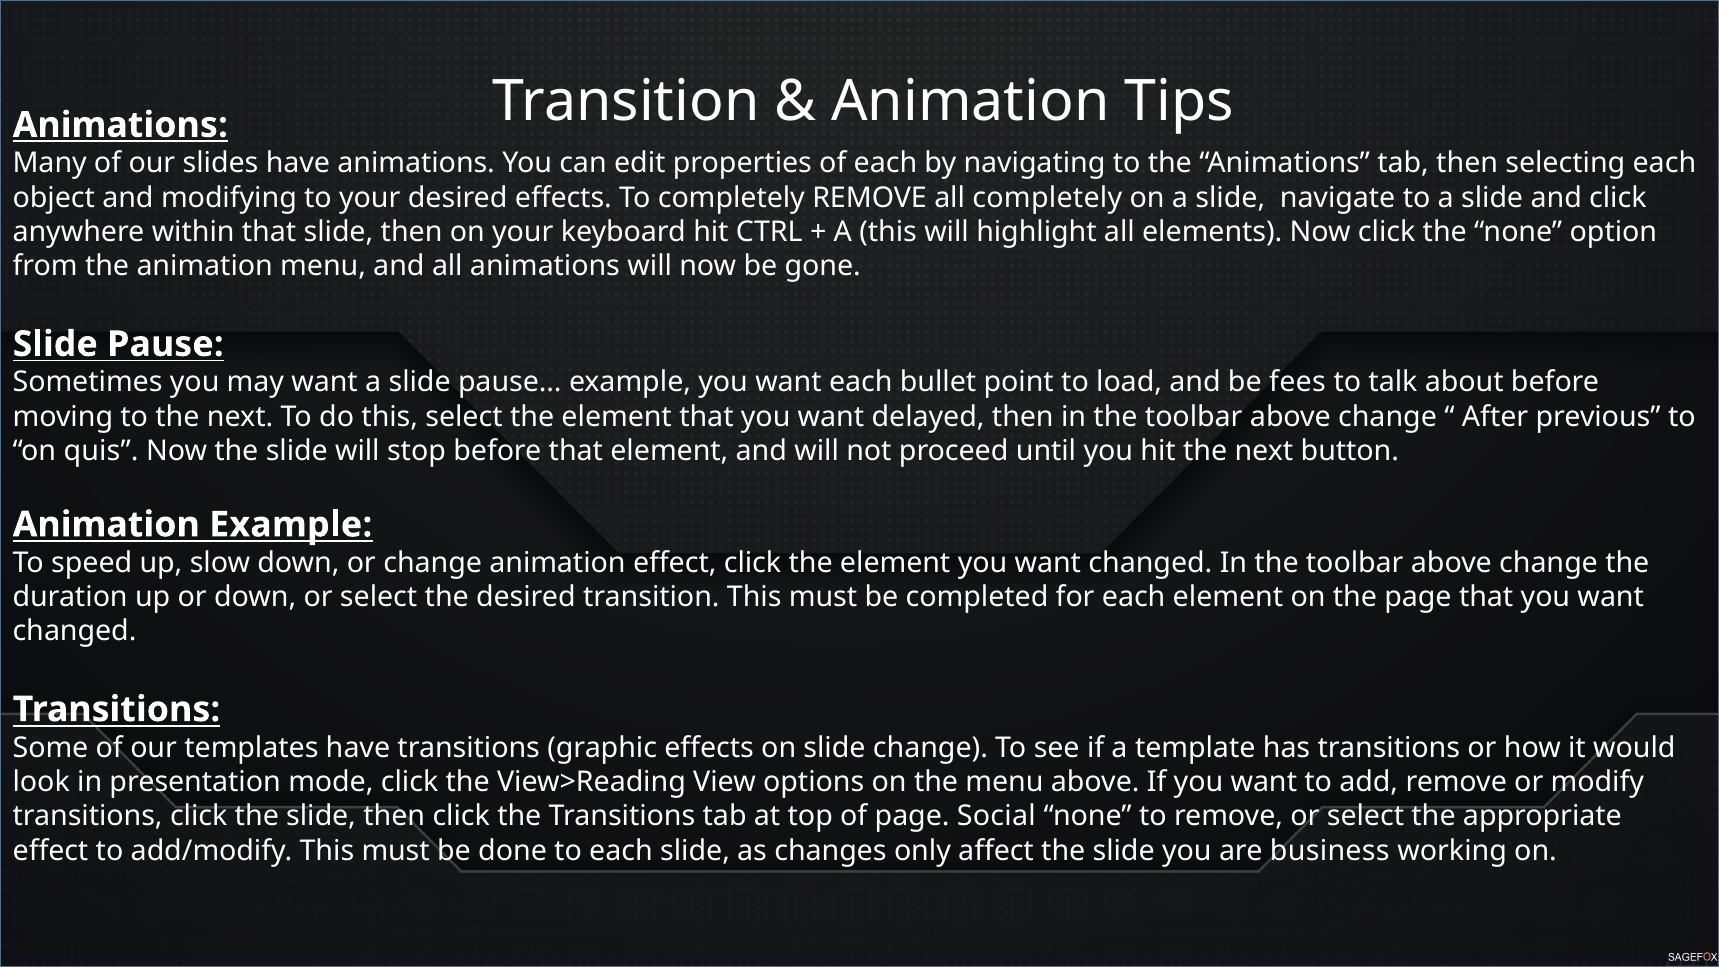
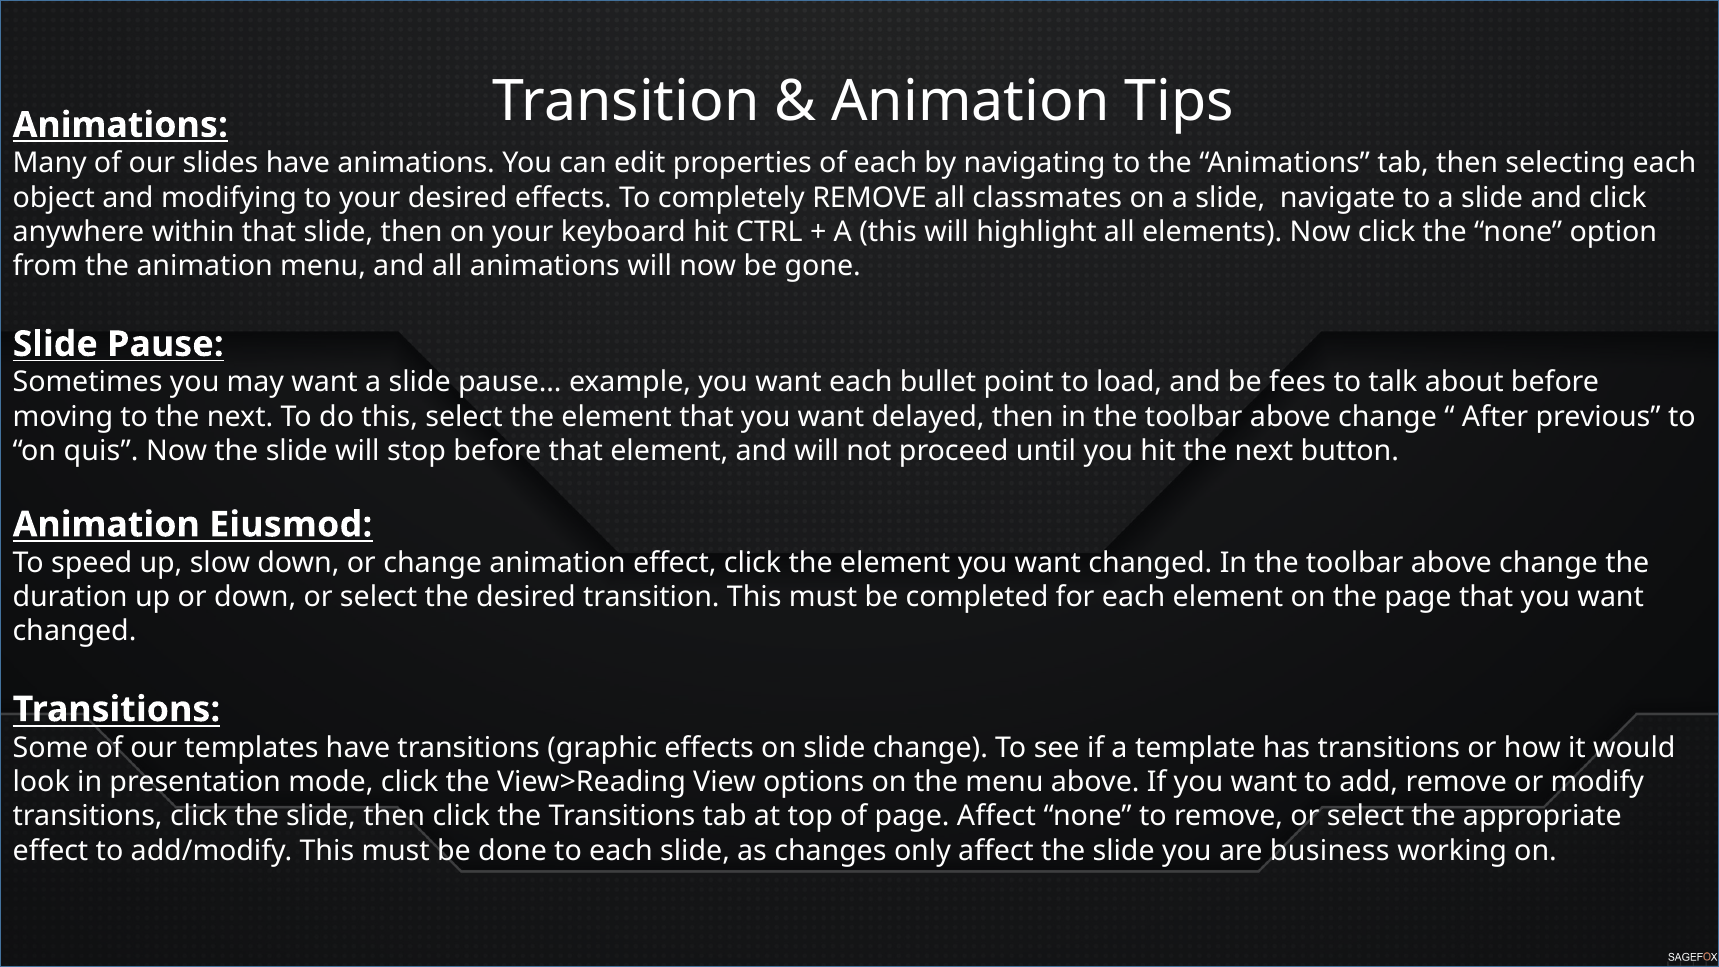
all completely: completely -> classmates (1047, 198)
Animation Example: Example -> Eiusmod (291, 525)
page Social: Social -> Affect (996, 816)
